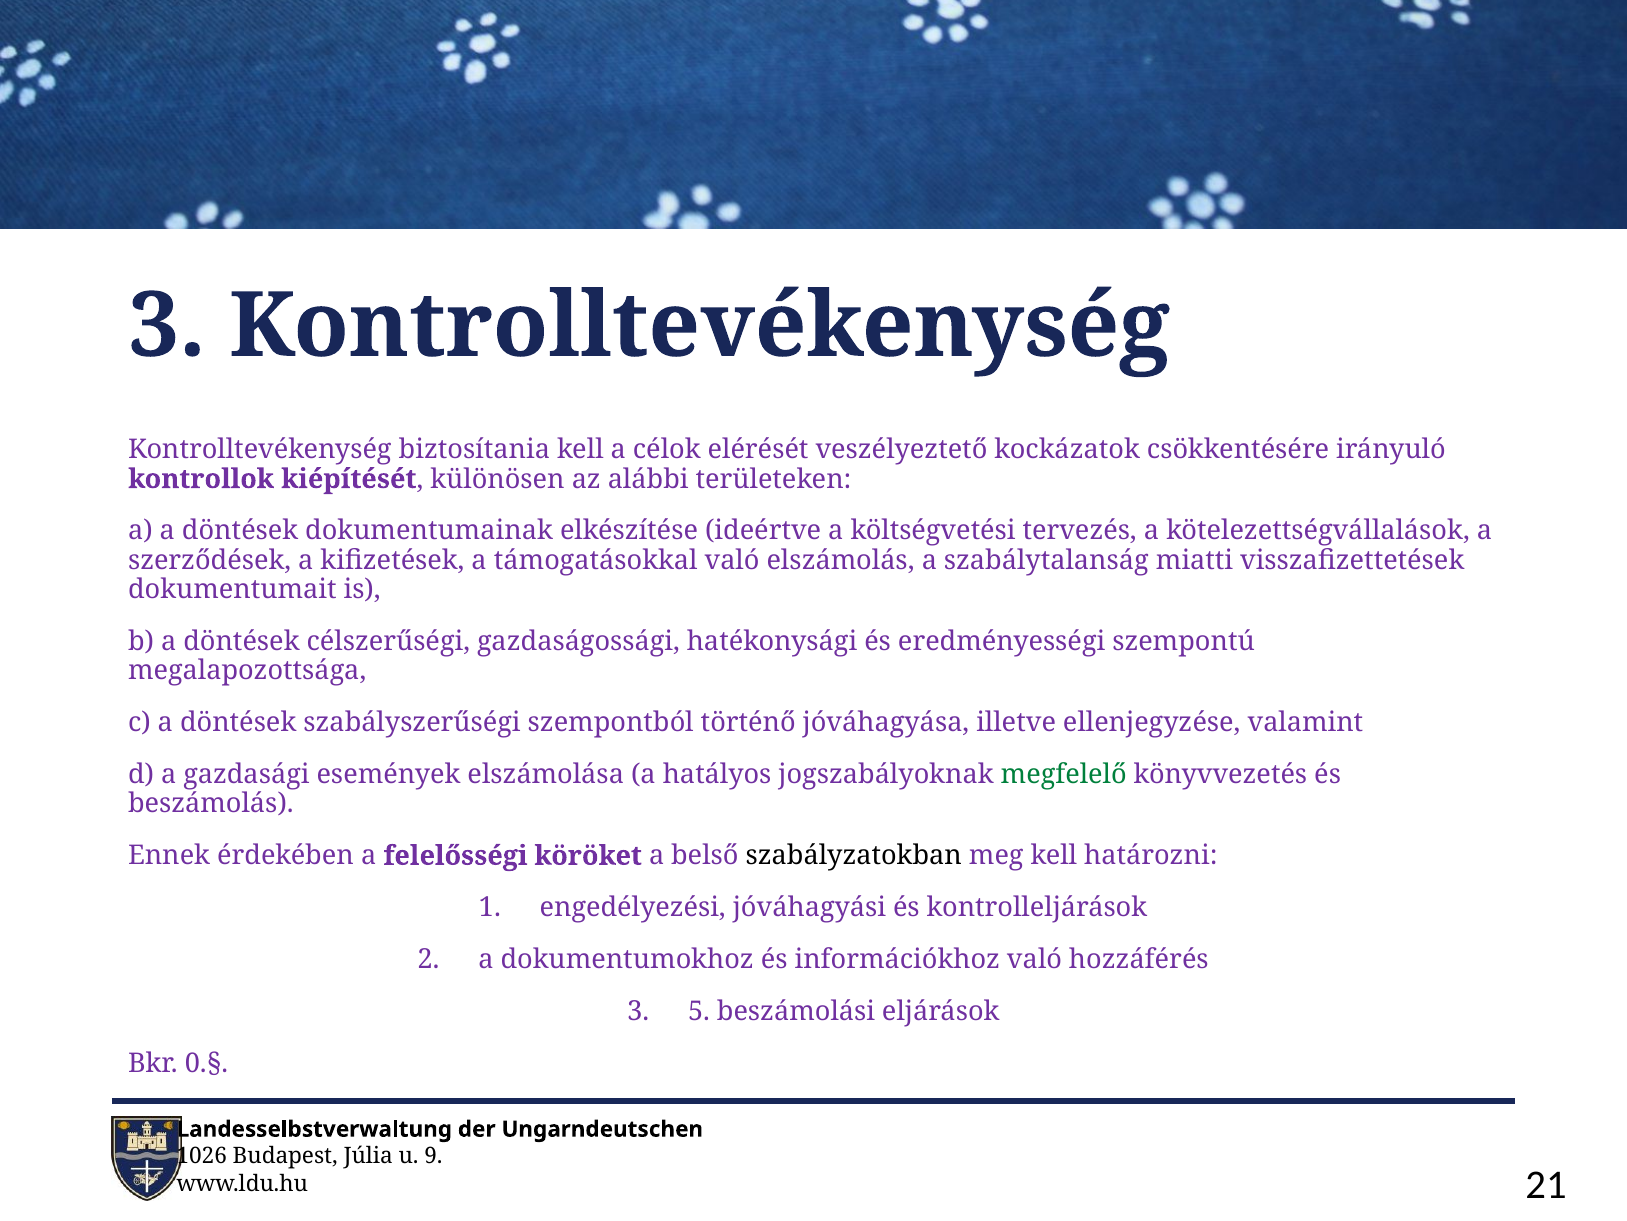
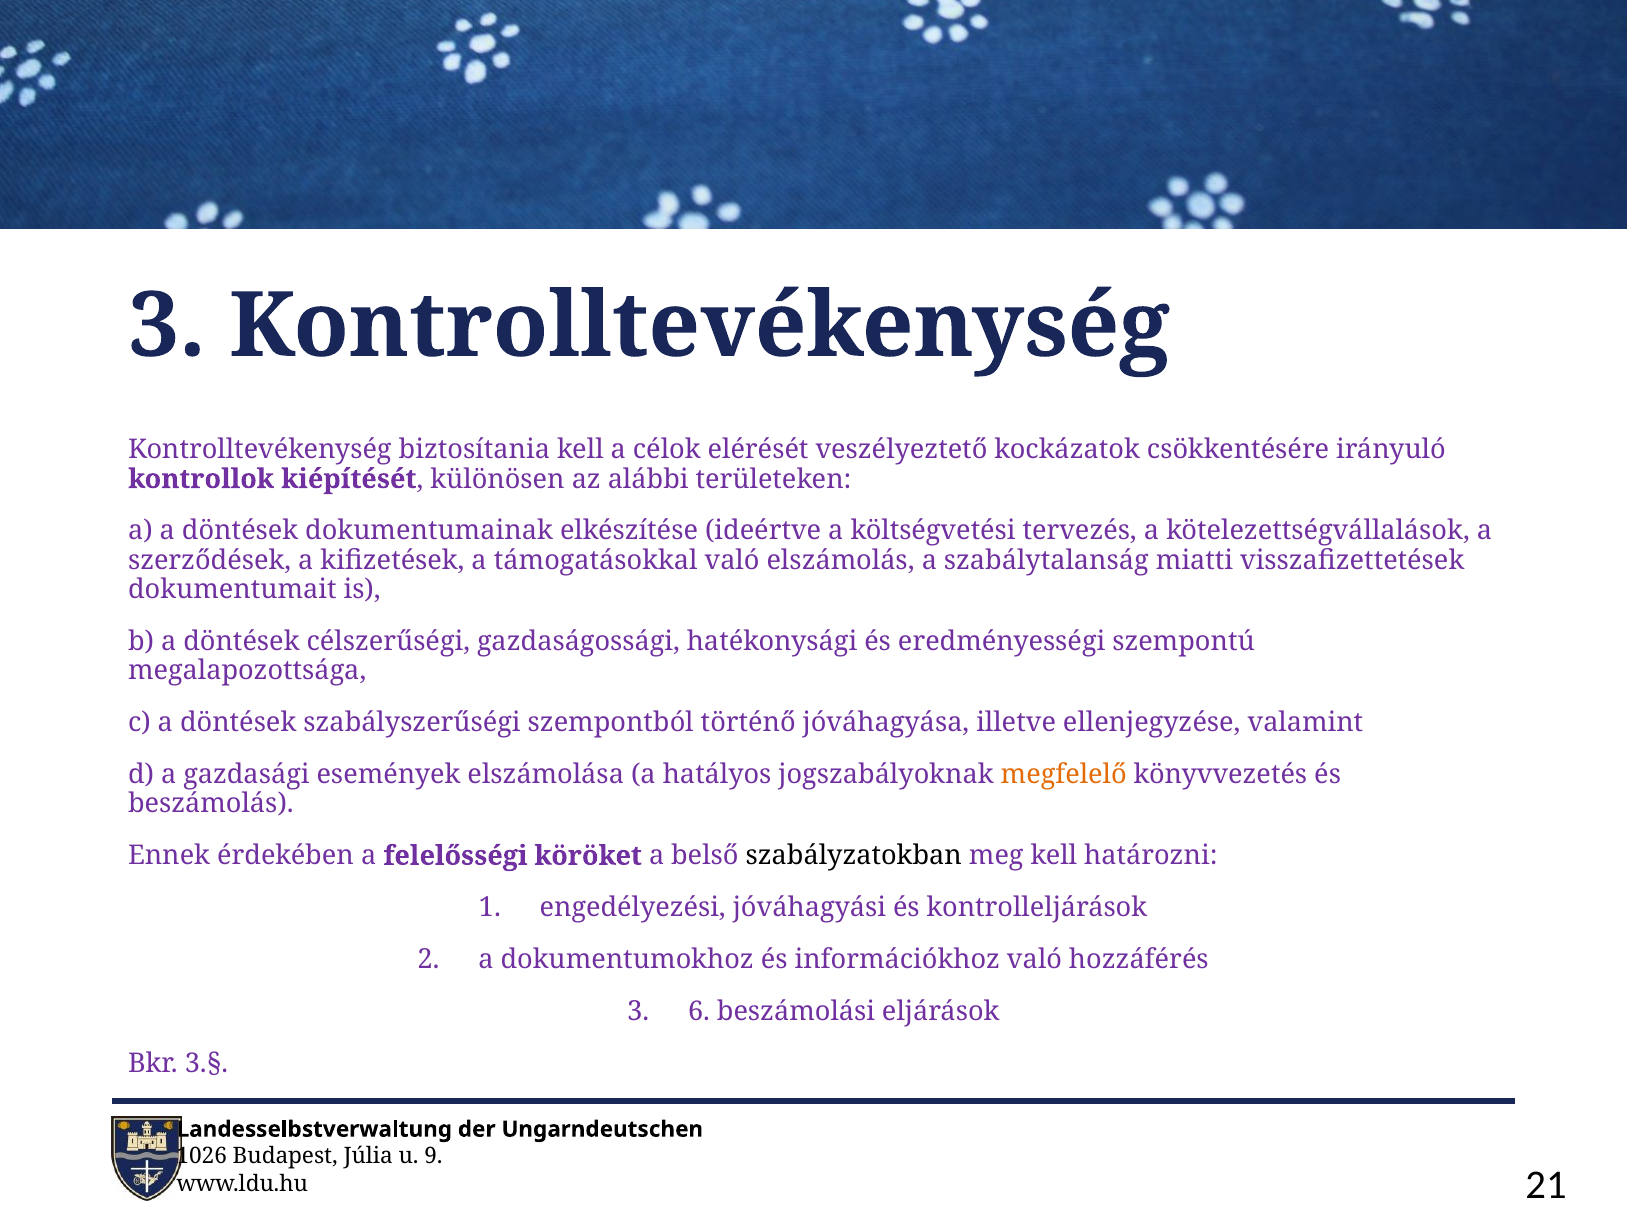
megfelelő colour: green -> orange (1064, 774)
5: 5 -> 6 (699, 1011)
0.§: 0.§ -> 3.§ (206, 1063)
